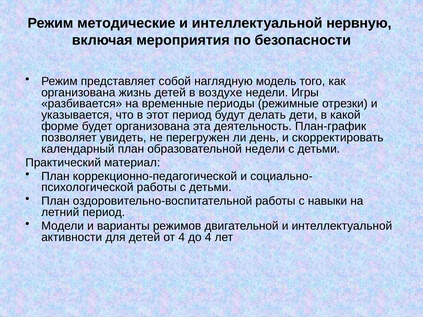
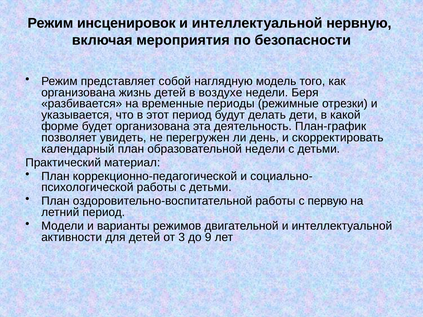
методические: методические -> инсценировок (126, 23)
Игры: Игры -> Беря (305, 93)
навыки: навыки -> первую (328, 201)
от 4: 4 -> 3 (182, 237)
до 4: 4 -> 9 (208, 237)
